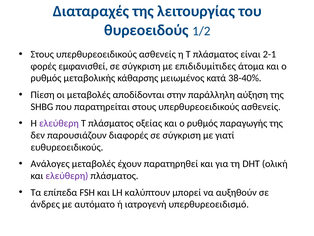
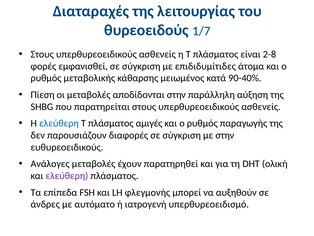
1/2: 1/2 -> 1/7 (201, 31)
2-1: 2-1 -> 2-8 (269, 54)
38-40%: 38-40% -> 90-40% (245, 78)
ελεύθερη colour: purple -> blue (59, 123)
οξείας: οξείας -> αμιγές (149, 123)
με γιατί: γιατί -> στην (225, 135)
καλύπτουν: καλύπτουν -> φλεγμονής (147, 192)
